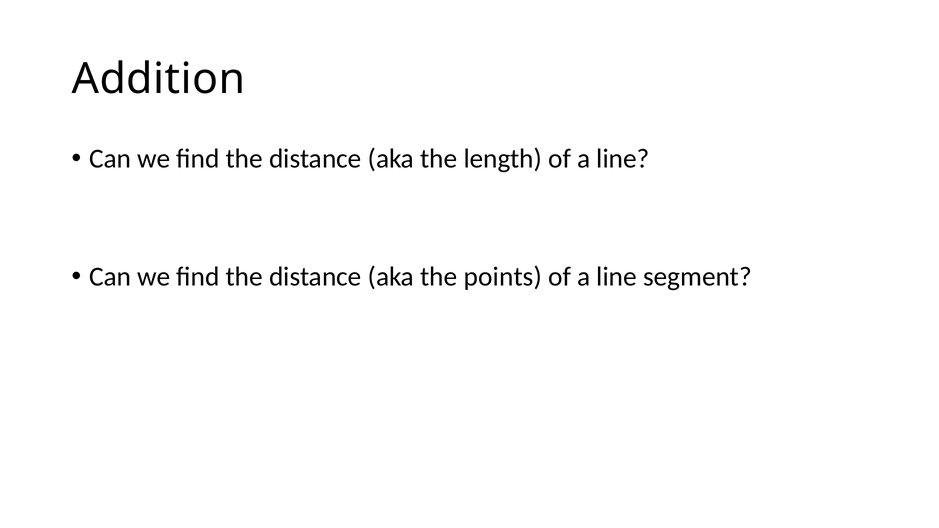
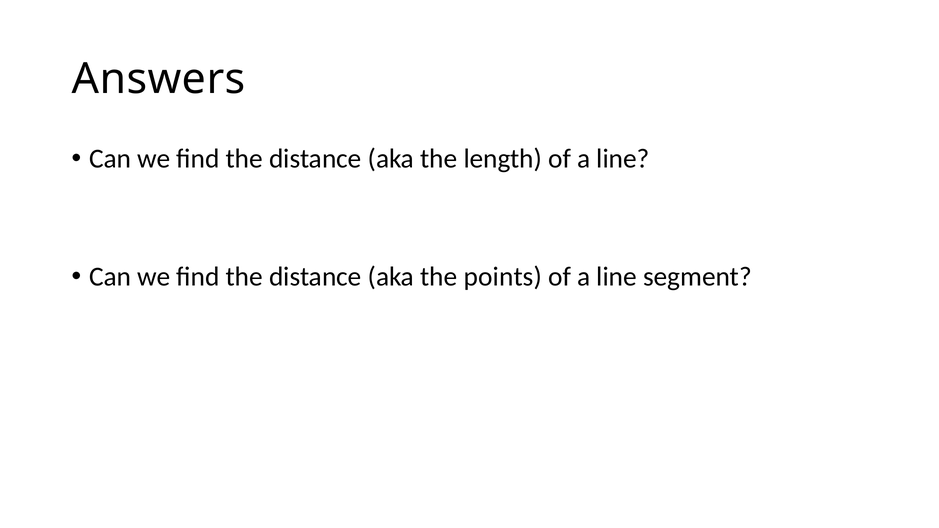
Addition: Addition -> Answers (158, 79)
